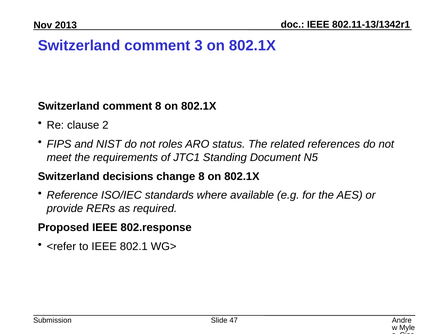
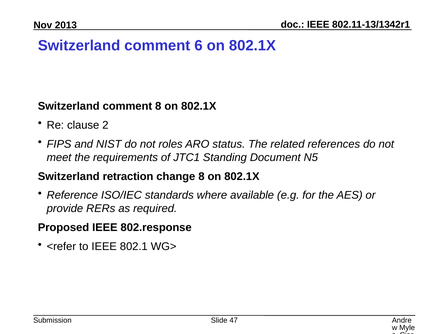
3: 3 -> 6 (198, 46)
decisions: decisions -> retraction (128, 176)
